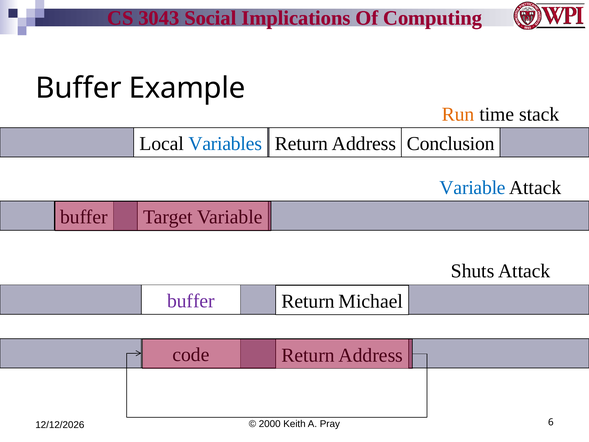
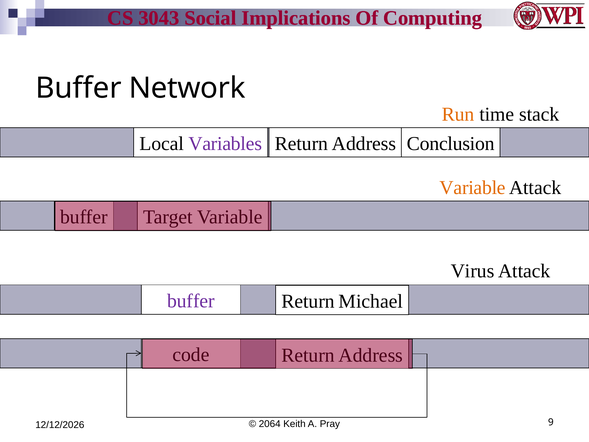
Example: Example -> Network (187, 88)
Variables colour: blue -> purple (225, 144)
Variable colour: blue -> orange (473, 188)
Shuts: Shuts -> Virus (473, 271)
2000: 2000 -> 2064 (270, 424)
6: 6 -> 9 (551, 422)
